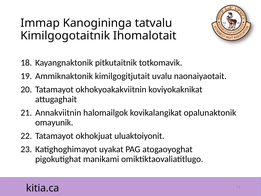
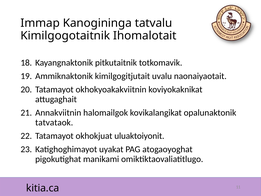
omayunik: omayunik -> tatvataok (54, 122)
